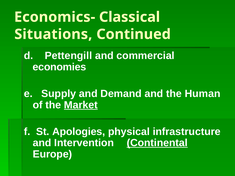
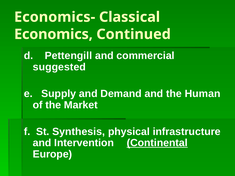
Situations: Situations -> Economics (53, 34)
economies: economies -> suggested (59, 67)
Market underline: present -> none (81, 105)
Apologies: Apologies -> Synthesis (79, 132)
